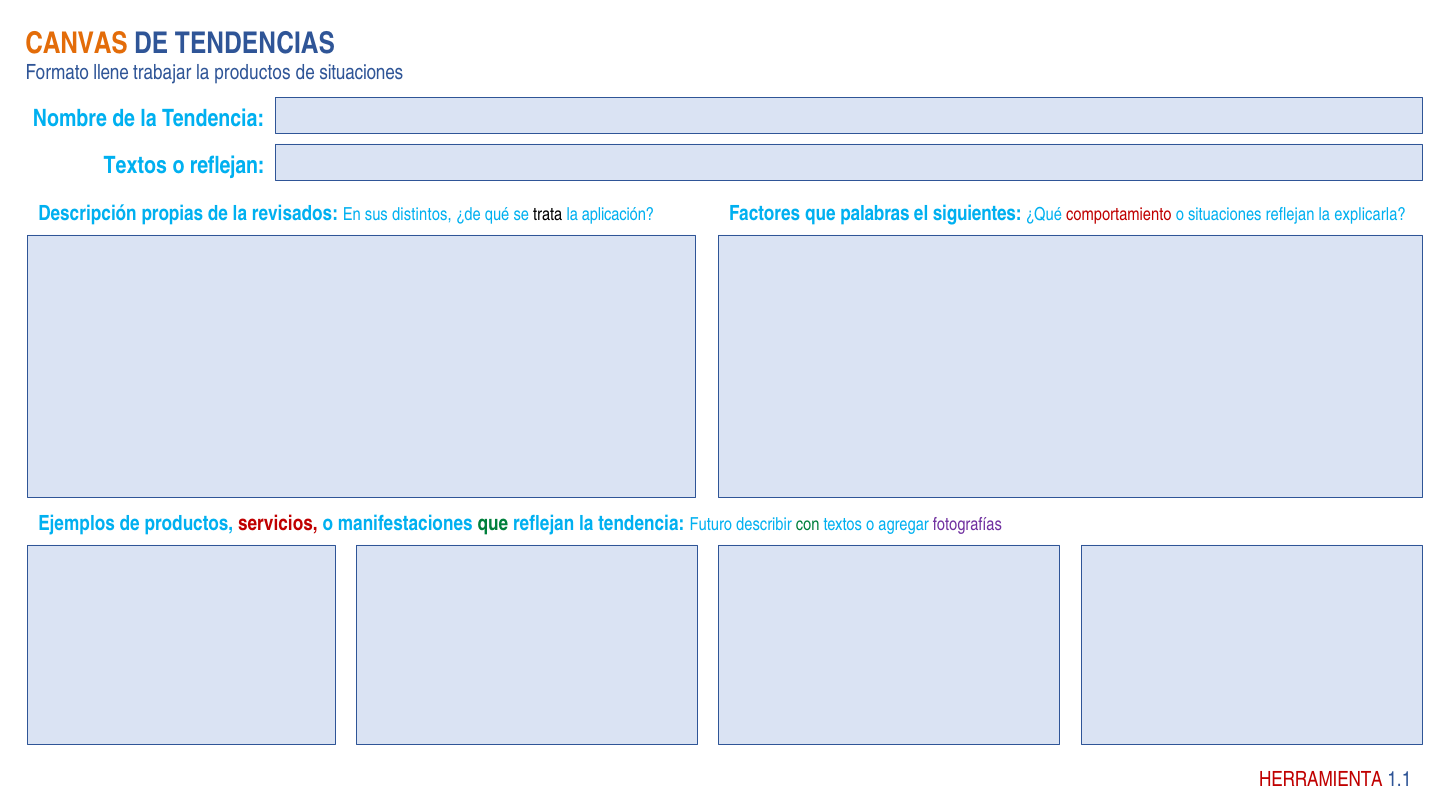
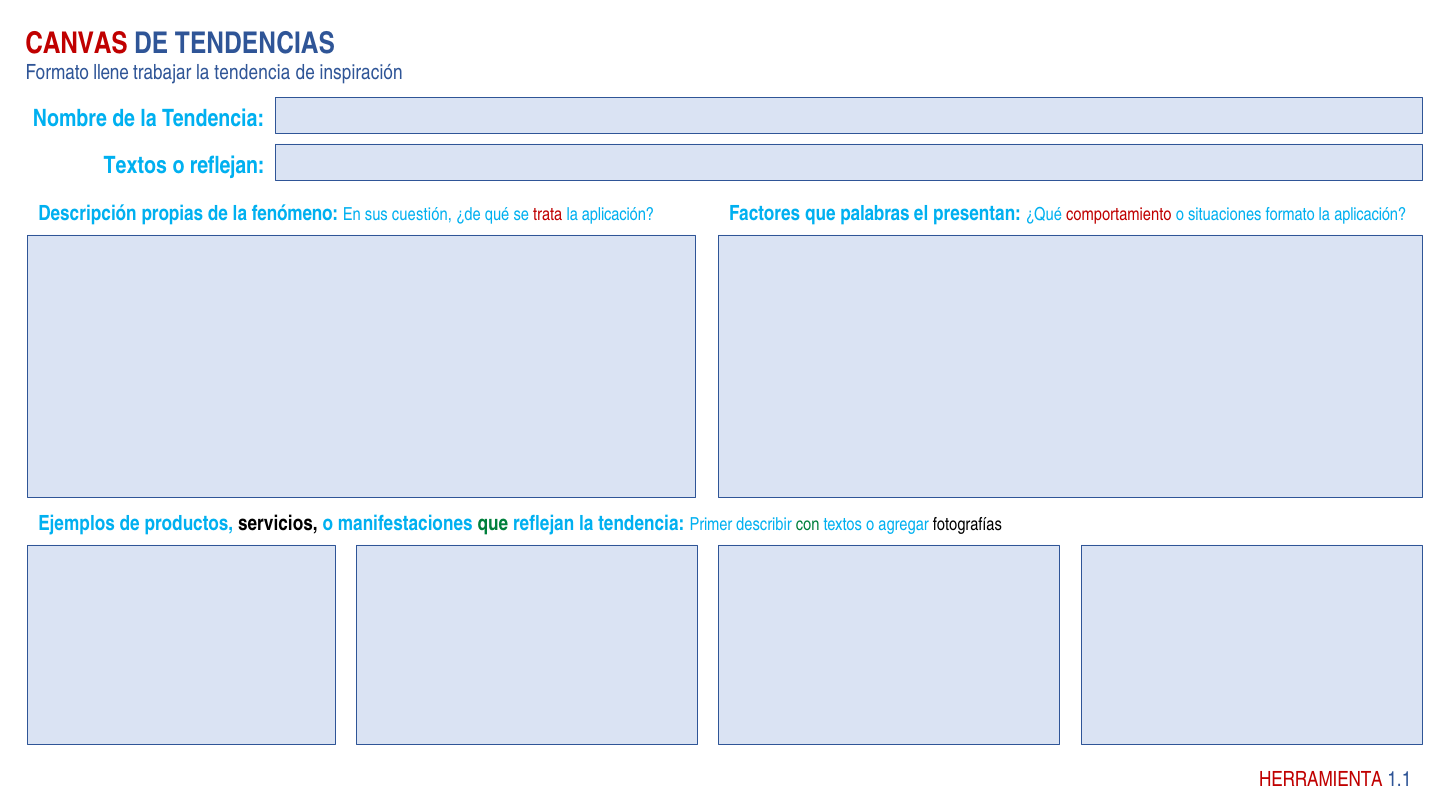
CANVAS colour: orange -> red (77, 43)
trabajar la productos: productos -> tendencia (252, 73)
de situaciones: situaciones -> inspiración (361, 73)
revisados: revisados -> fenómeno (295, 213)
distintos: distintos -> cuestión (422, 214)
trata colour: black -> red (548, 214)
siguientes: siguientes -> presentan (977, 213)
situaciones reflejan: reflejan -> formato (1290, 214)
explicarla: explicarla -> aplicación (1370, 214)
servicios colour: red -> black (278, 524)
Futuro: Futuro -> Primer (711, 525)
fotografías colour: purple -> black (967, 525)
